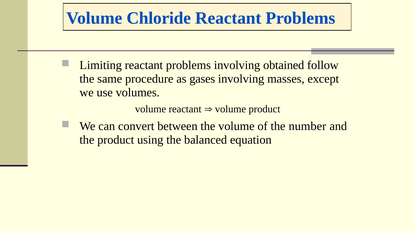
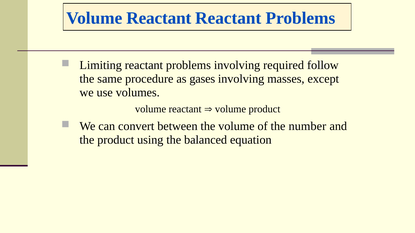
Chloride: Chloride -> Reactant (159, 18)
obtained: obtained -> required (284, 65)
